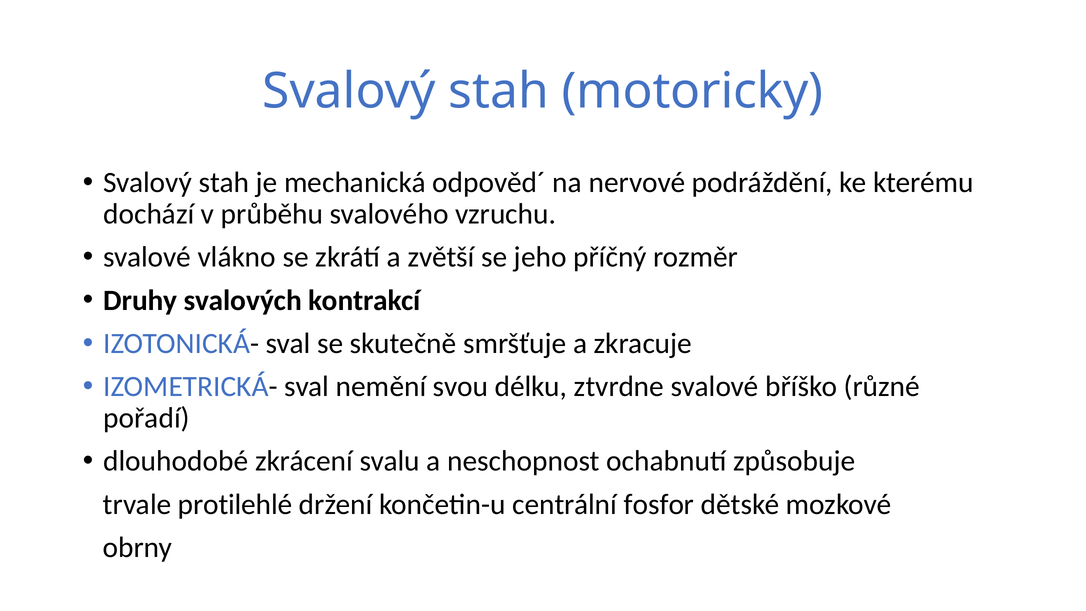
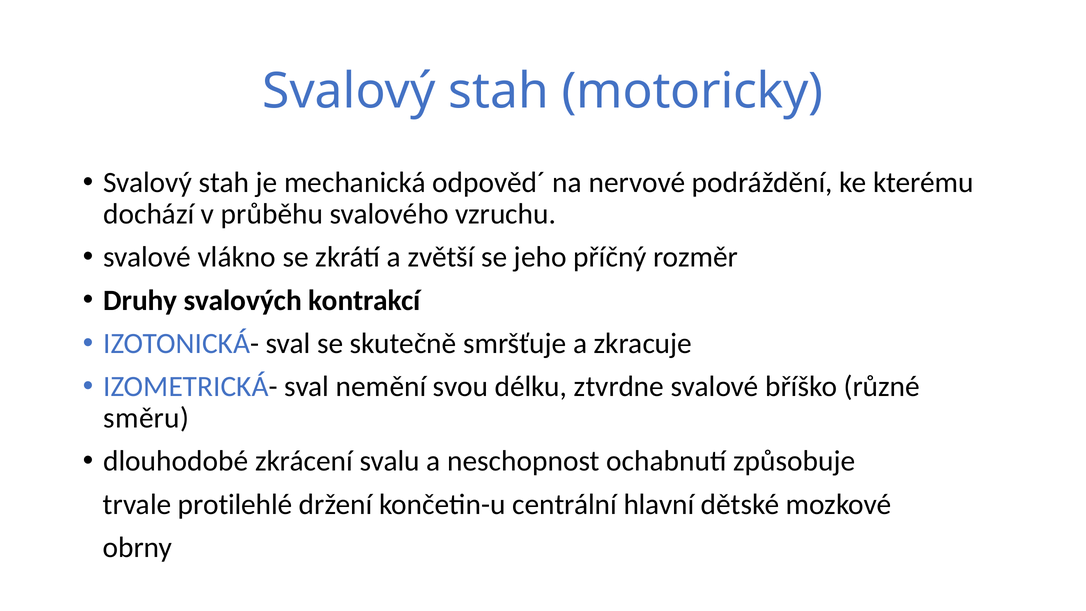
pořadí: pořadí -> směru (146, 418)
fosfor: fosfor -> hlavní (659, 504)
